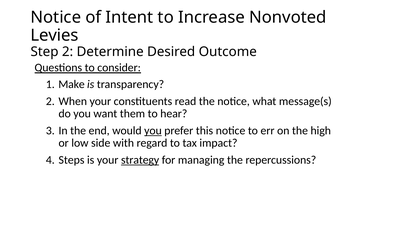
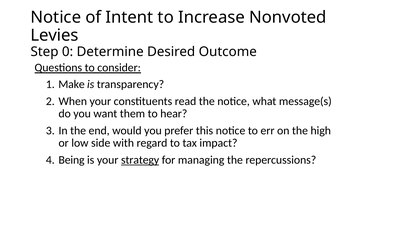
Step 2: 2 -> 0 (68, 52)
you underline: present -> none (153, 131)
Steps: Steps -> Being (72, 160)
